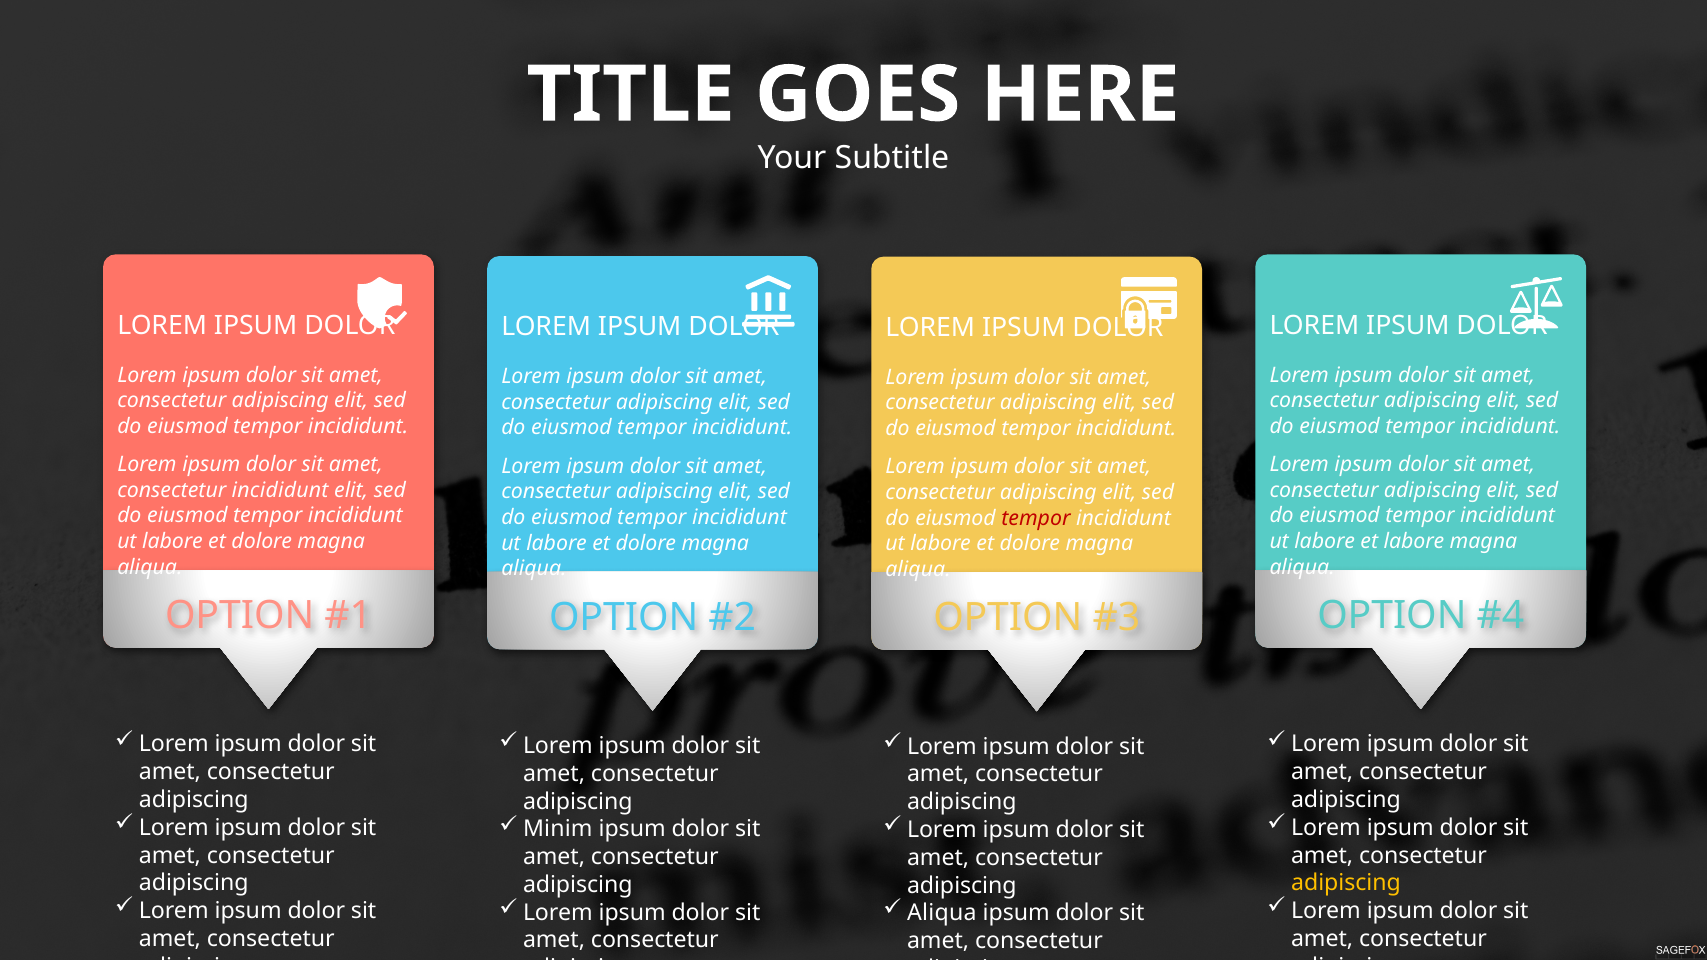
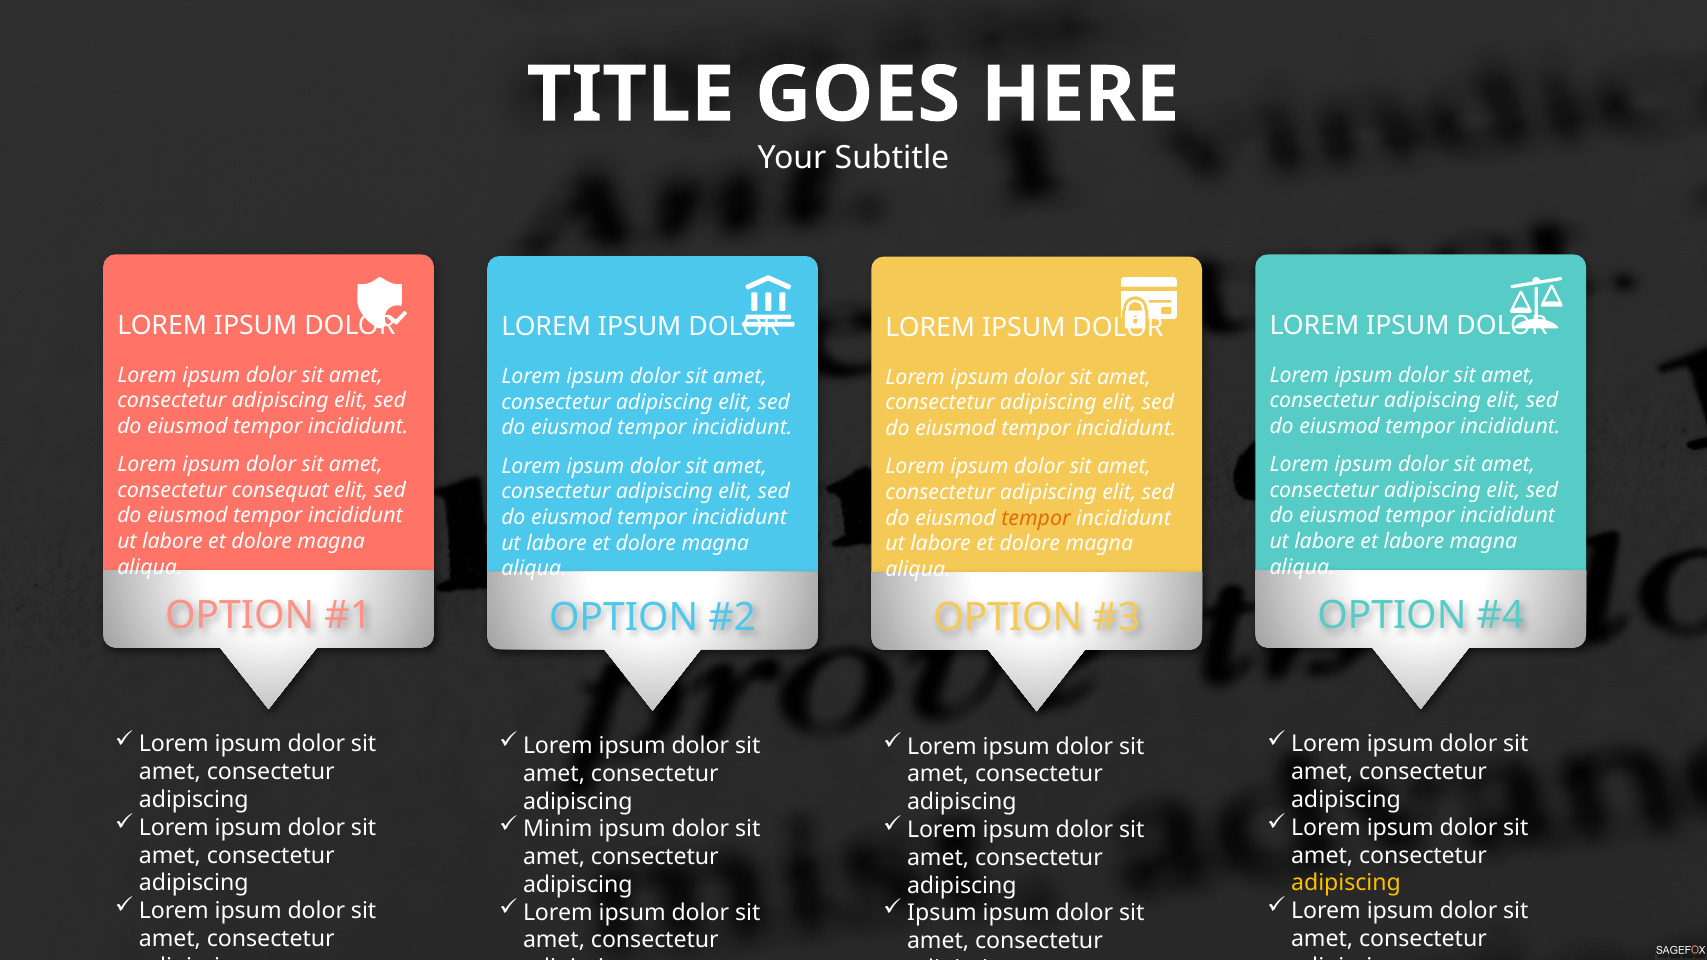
consectetur incididunt: incididunt -> consequat (280, 490)
tempor colour: red -> orange (1036, 518)
Aliqua: Aliqua -> Ipsum (942, 913)
